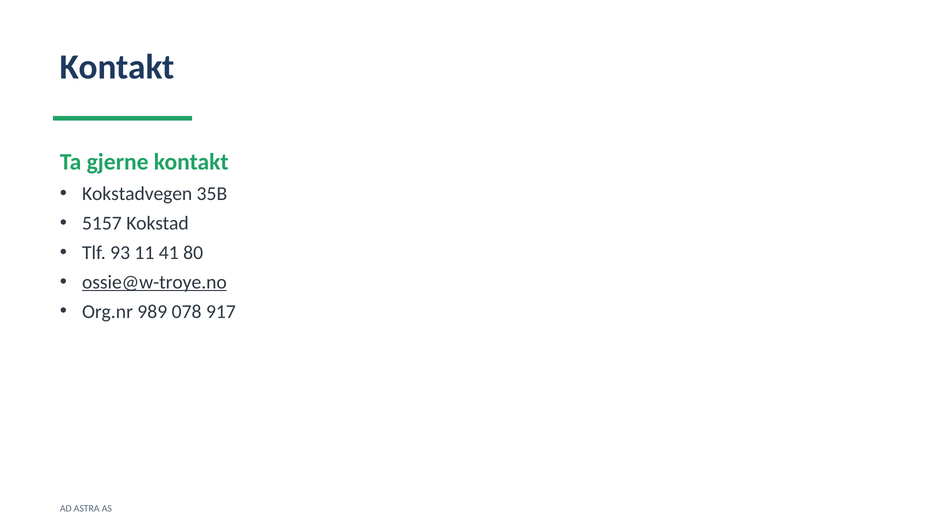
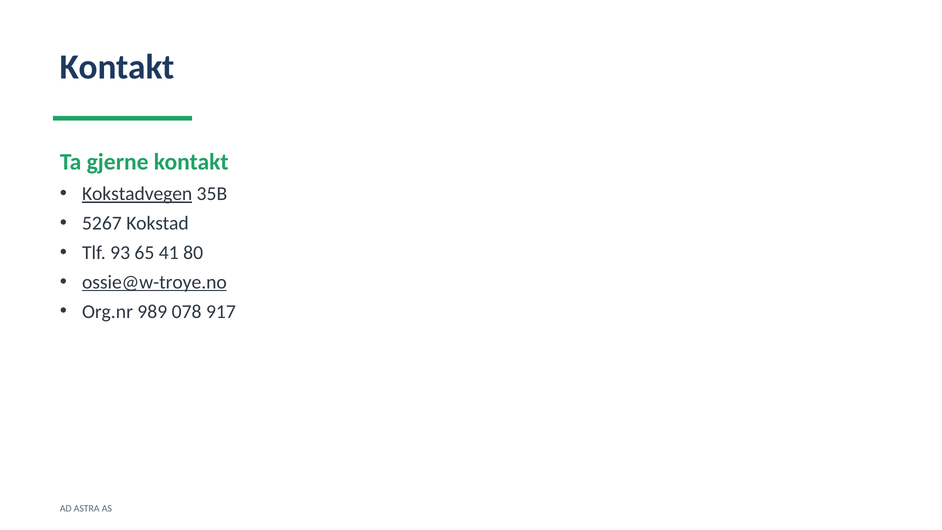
Kokstadvegen underline: none -> present (137, 194)
5157: 5157 -> 5267 (102, 223)
11: 11 -> 65 (144, 253)
